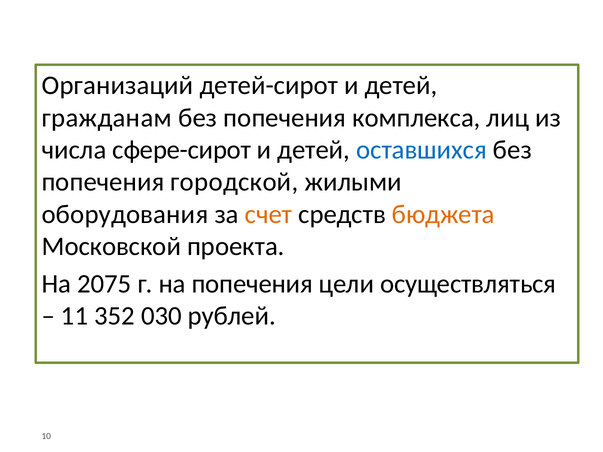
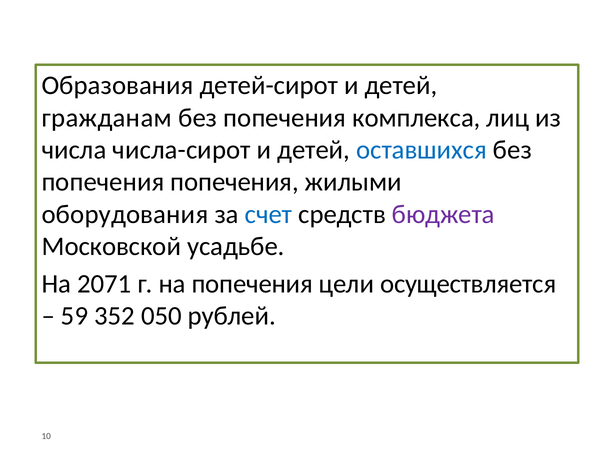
Организаций: Организаций -> Образования (118, 86)
сфере-сирот: сфере-сирот -> числа-сирот (182, 150)
попечения городской: городской -> попечения (235, 182)
счет colour: orange -> blue (268, 214)
бюджета colour: orange -> purple (443, 214)
проекта: проекта -> усадьбе (236, 246)
2075: 2075 -> 2071 (104, 284)
осуществляться: осуществляться -> осуществляется (468, 284)
11: 11 -> 59 (75, 316)
030: 030 -> 050 (161, 316)
